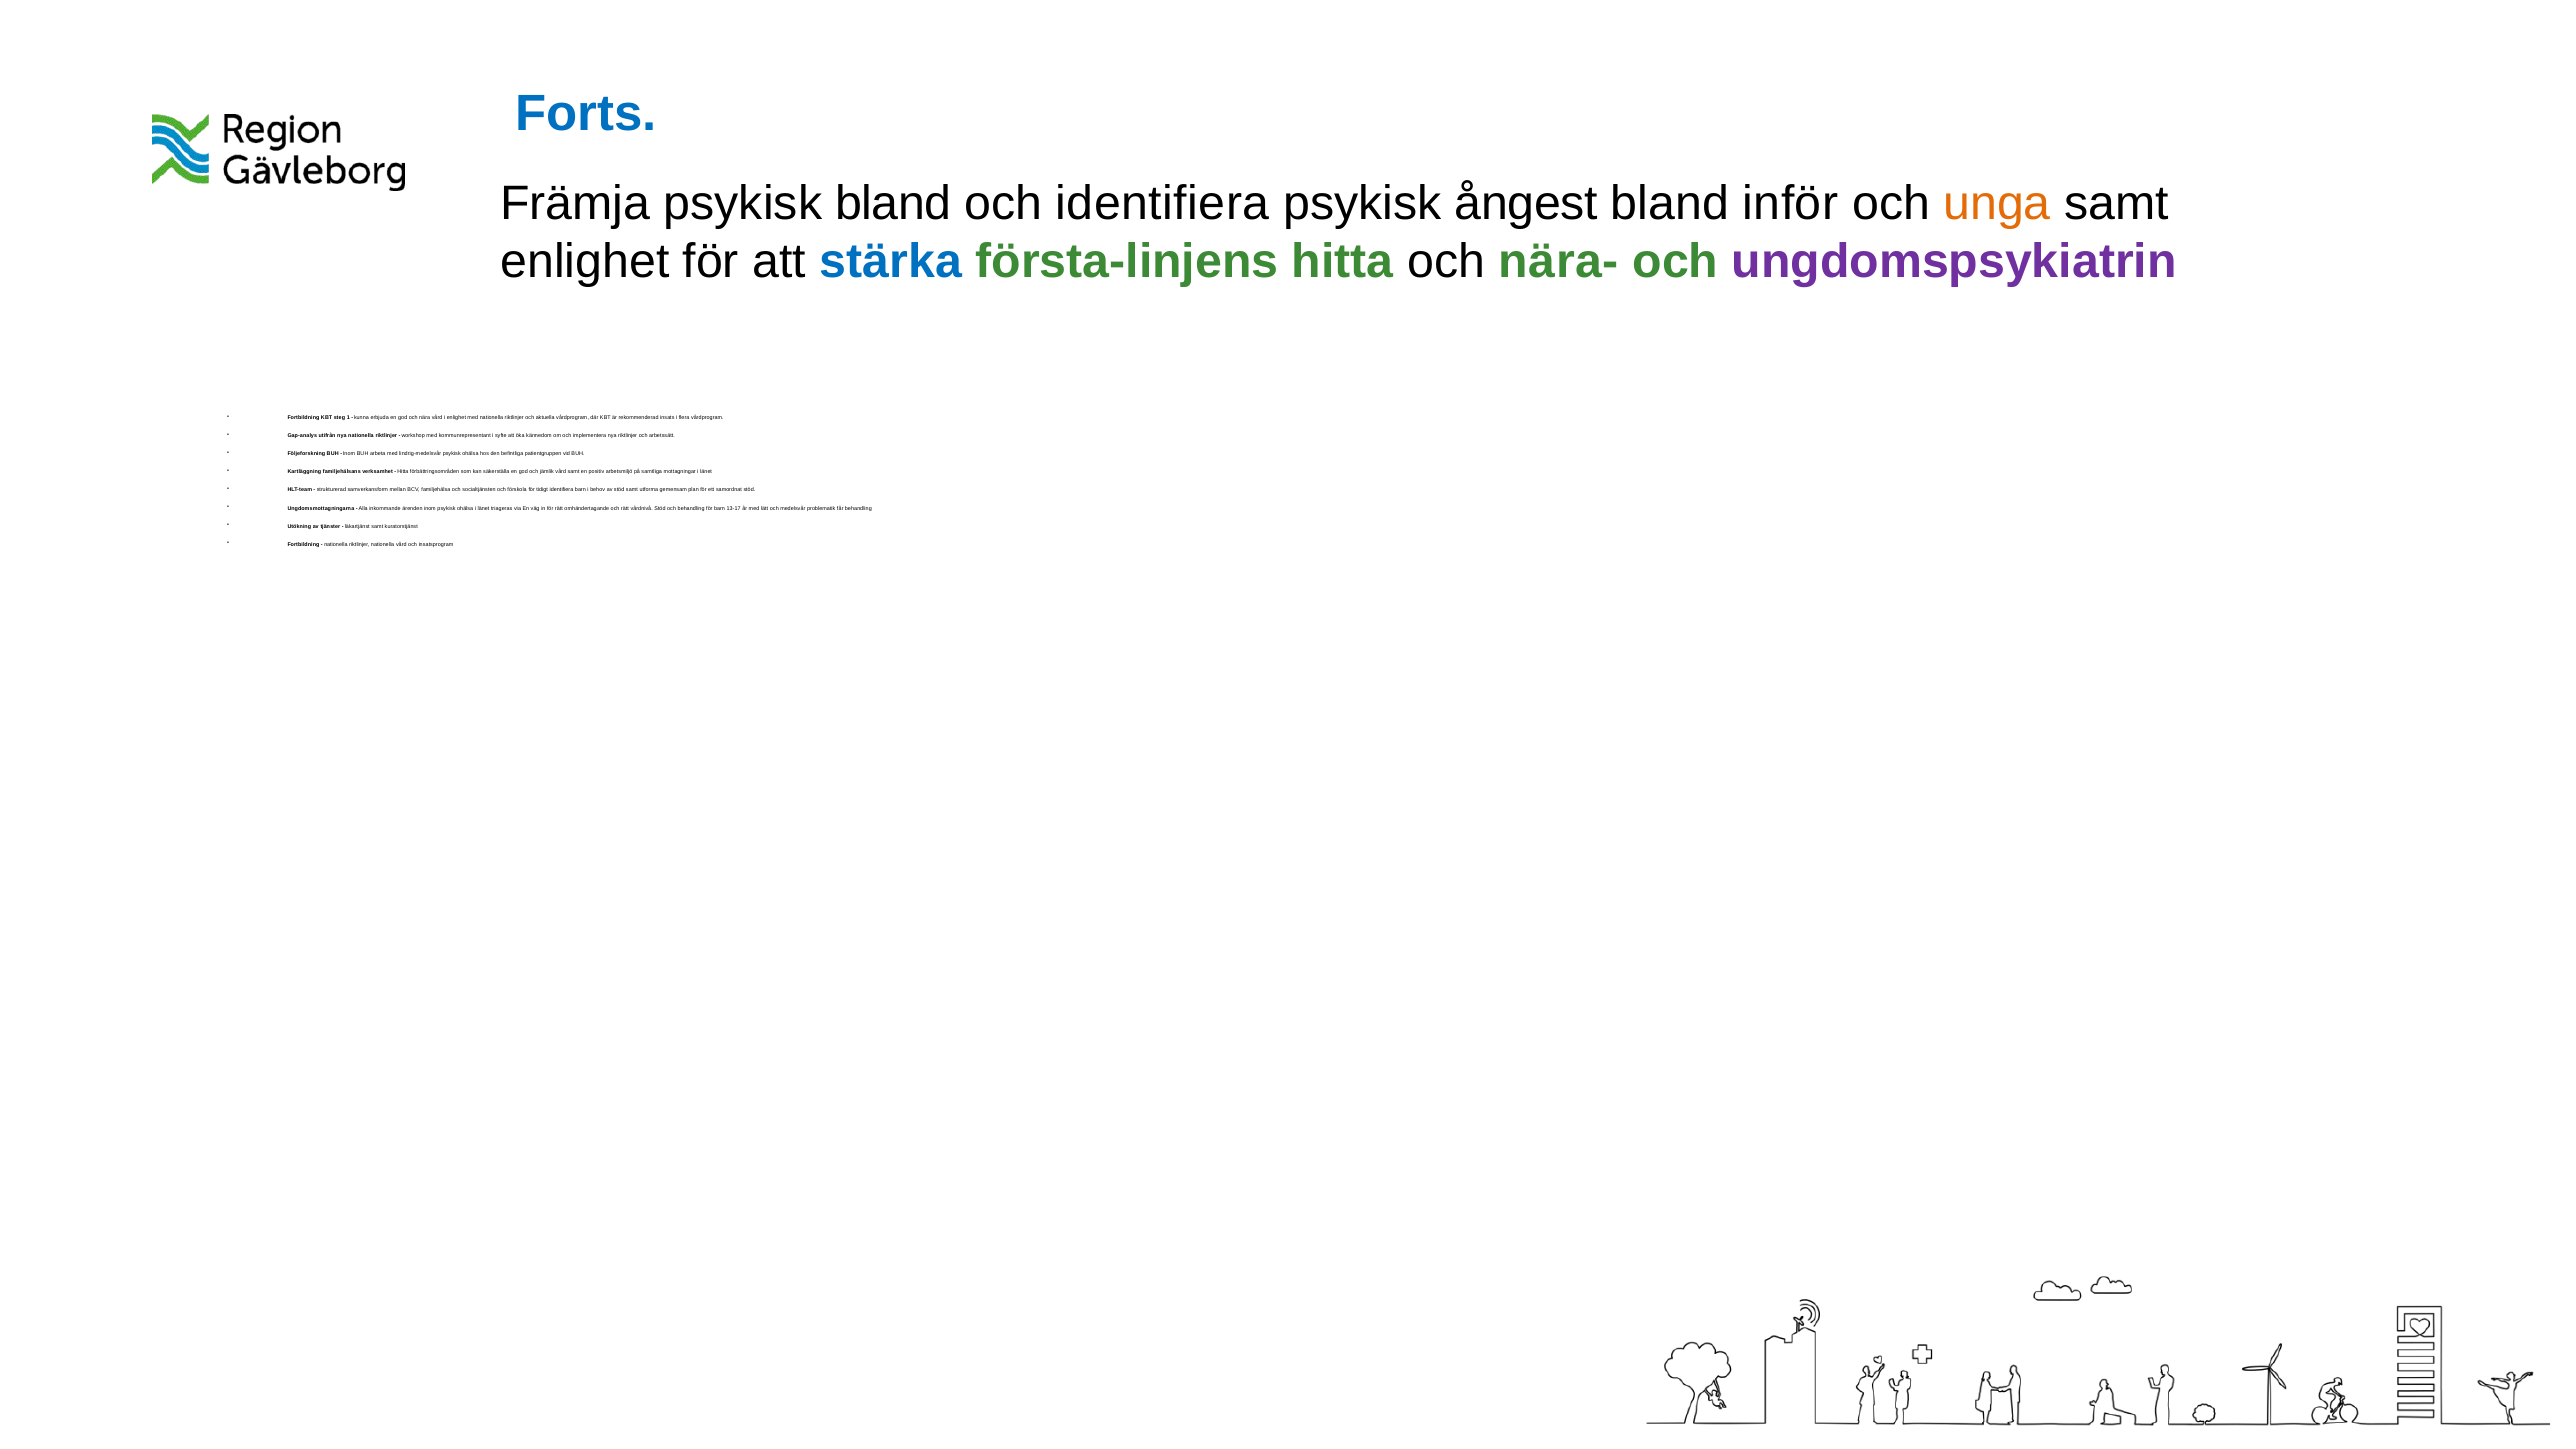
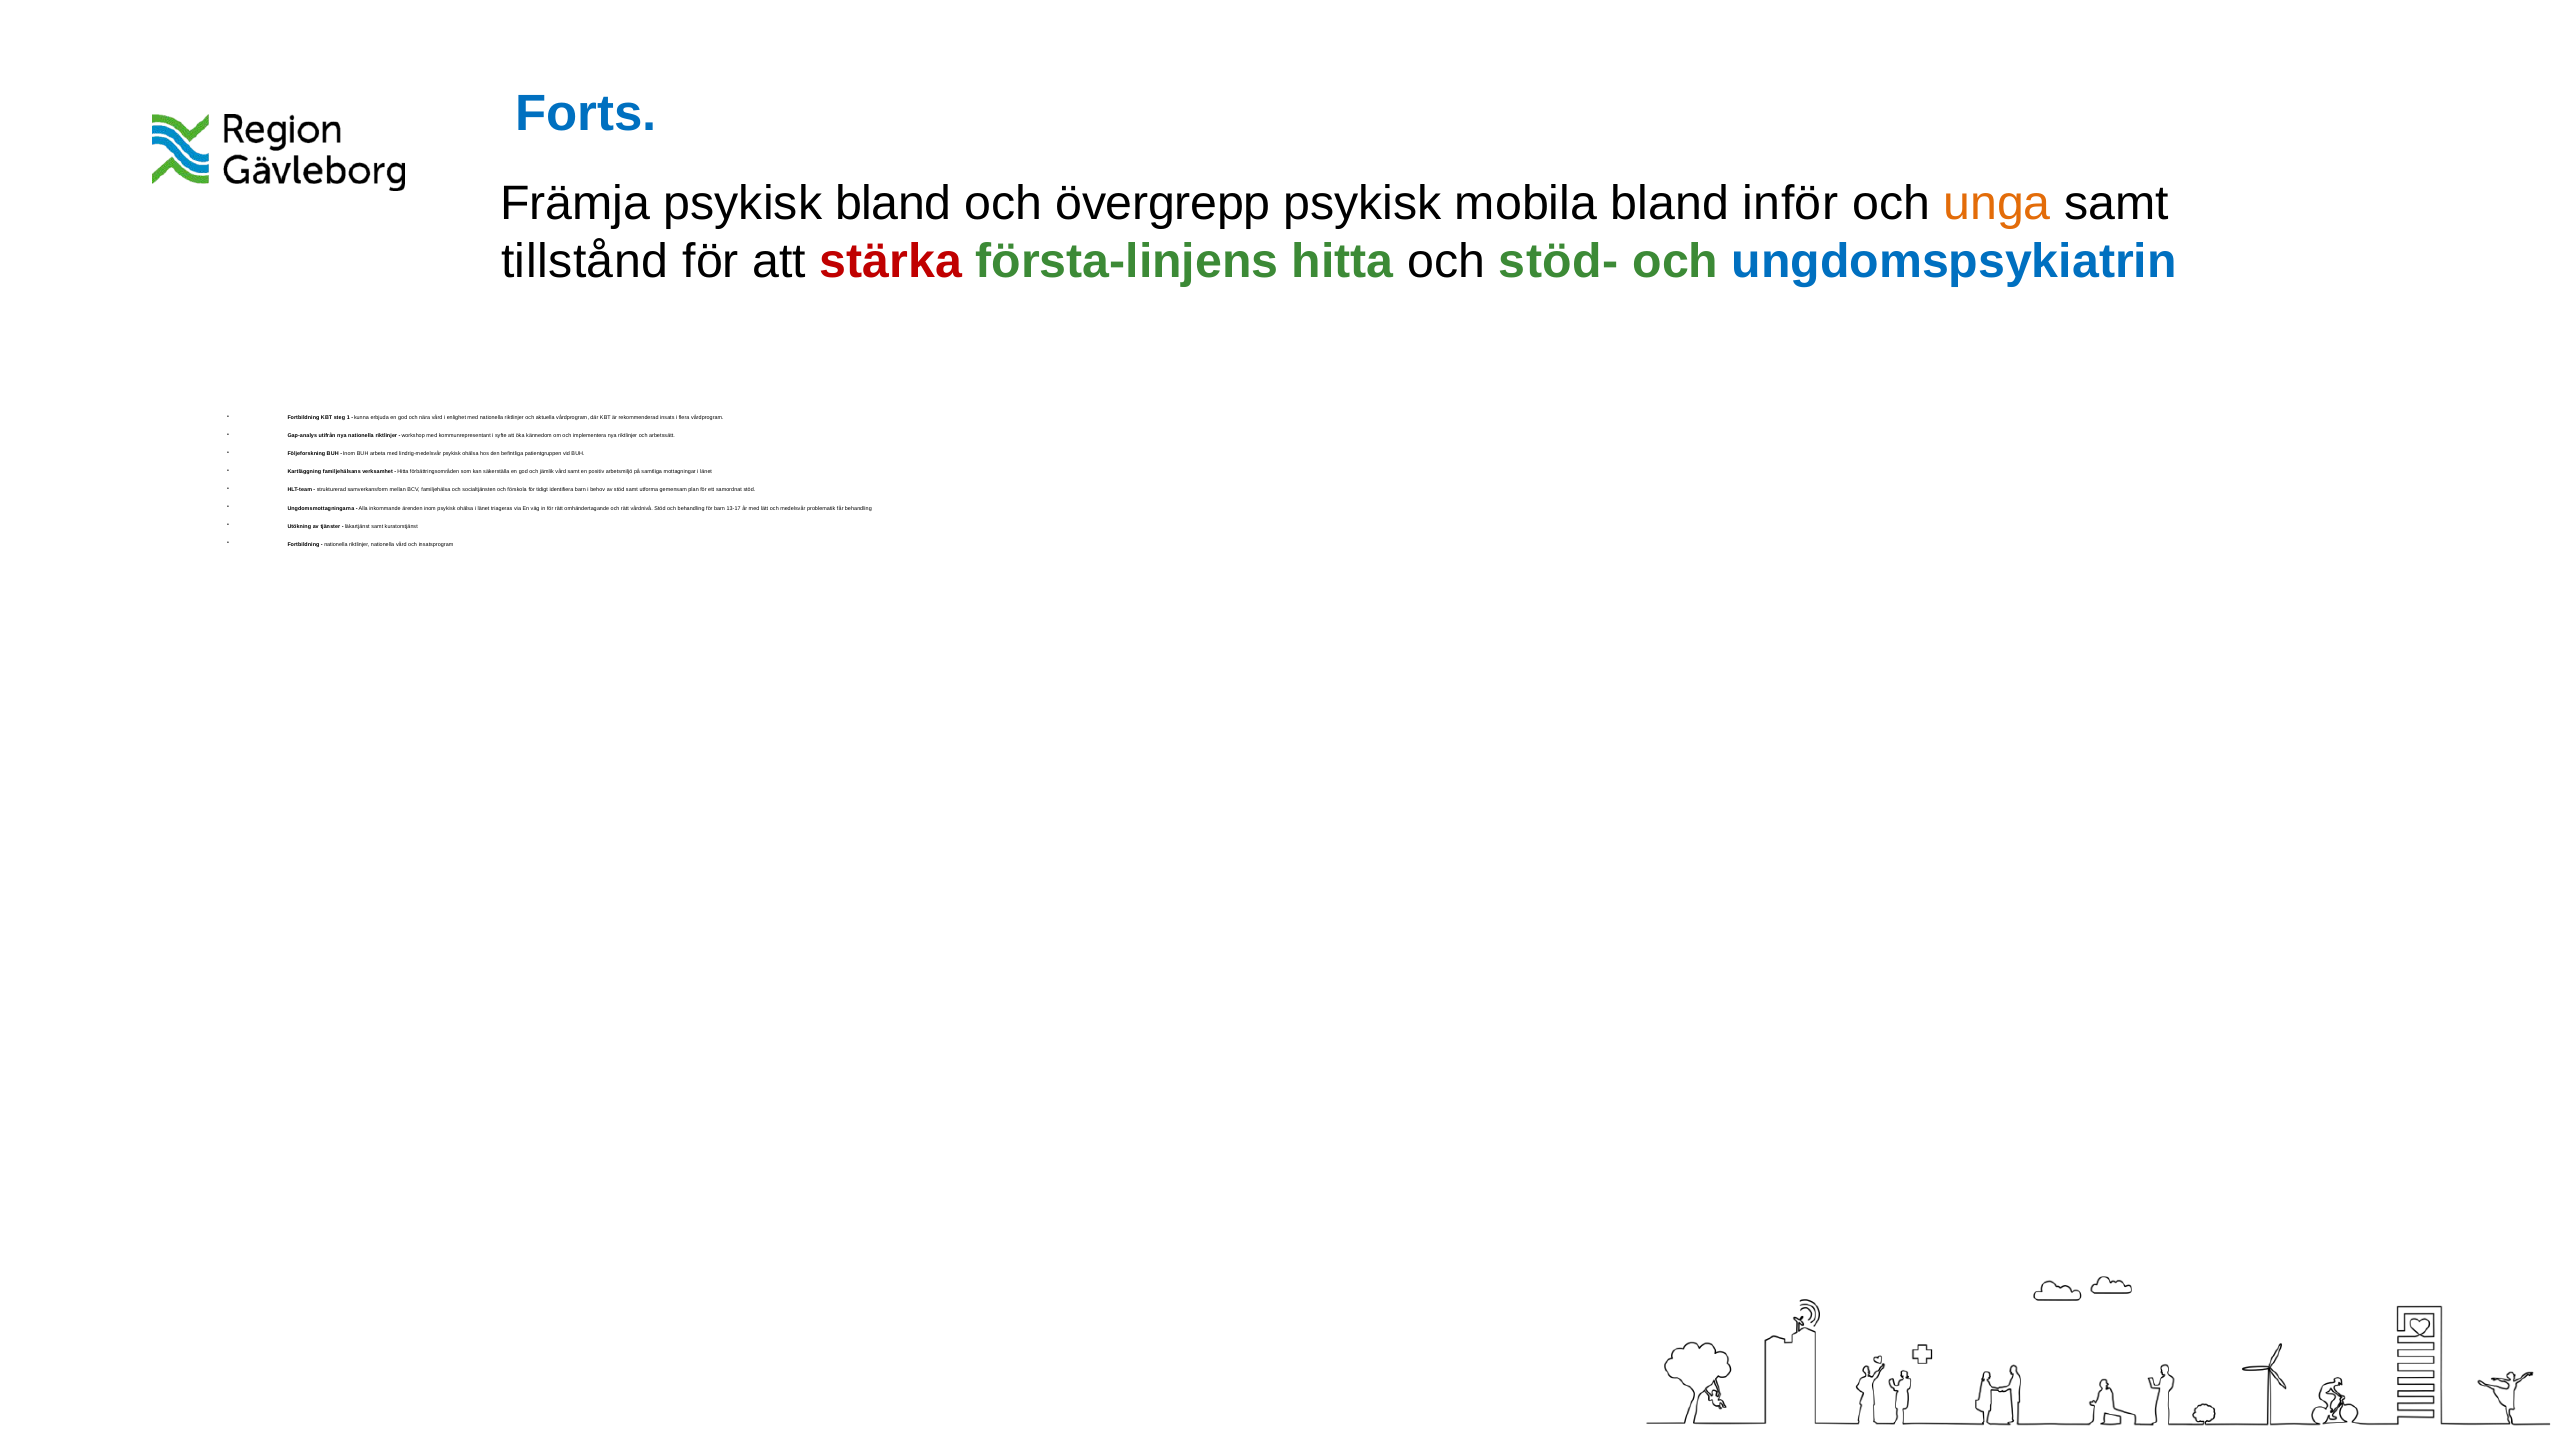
och identifiera: identifiera -> övergrepp (1163, 203)
ångest: ångest -> mobila (1526, 203)
enlighet: enlighet -> tillstånd (585, 261)
stärka colour: blue -> red (891, 261)
nära-: nära- -> stöd- (1559, 261)
ungdomspsykiatrin colour: purple -> blue (1954, 261)
